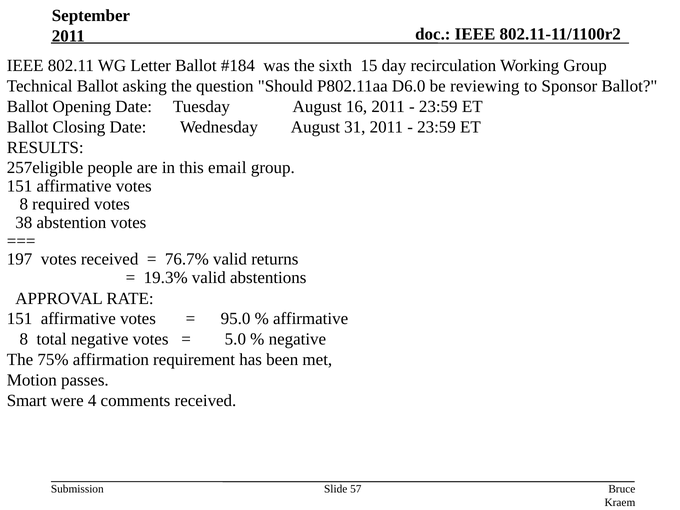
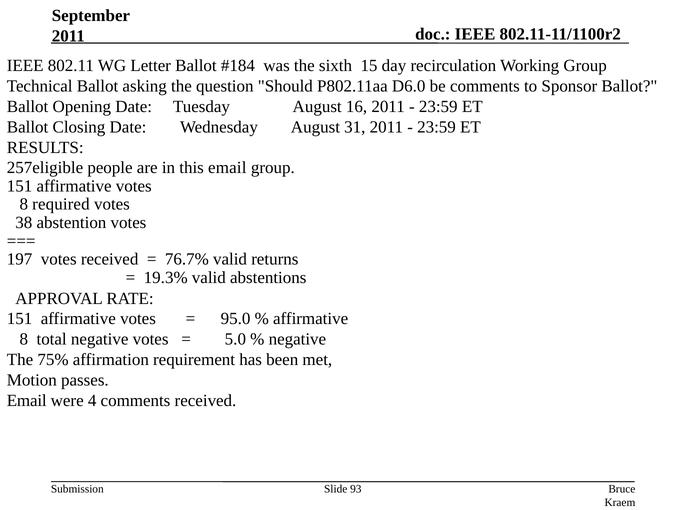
be reviewing: reviewing -> comments (485, 86)
Smart: Smart -> Email (27, 400)
57: 57 -> 93 (356, 489)
